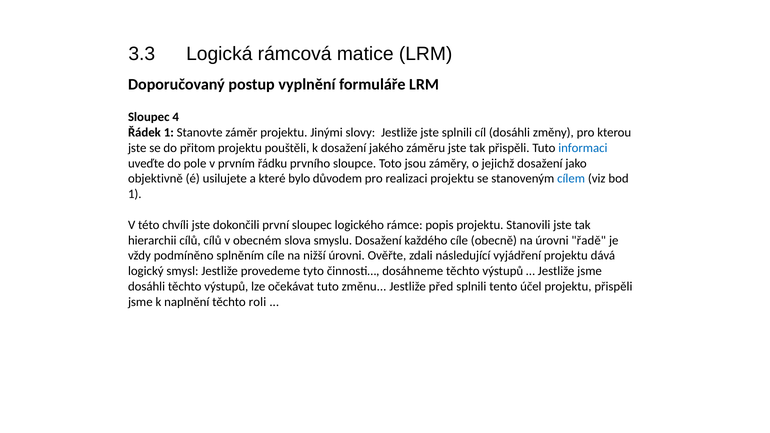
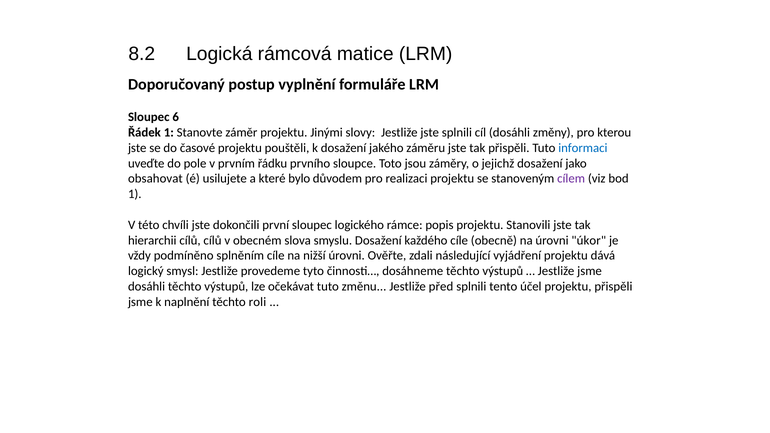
3.3: 3.3 -> 8.2 (142, 54)
4: 4 -> 6 (176, 117)
přitom: přitom -> časové (198, 148)
objektivně: objektivně -> obsahovat (155, 179)
cílem colour: blue -> purple (571, 179)
řadě: řadě -> úkor (589, 240)
